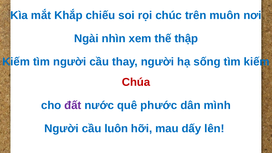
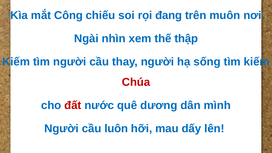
Khắp: Khắp -> Công (68, 15)
chúc: chúc -> đang (169, 15)
đất colour: purple -> red (73, 105)
phước: phước -> dương (159, 105)
